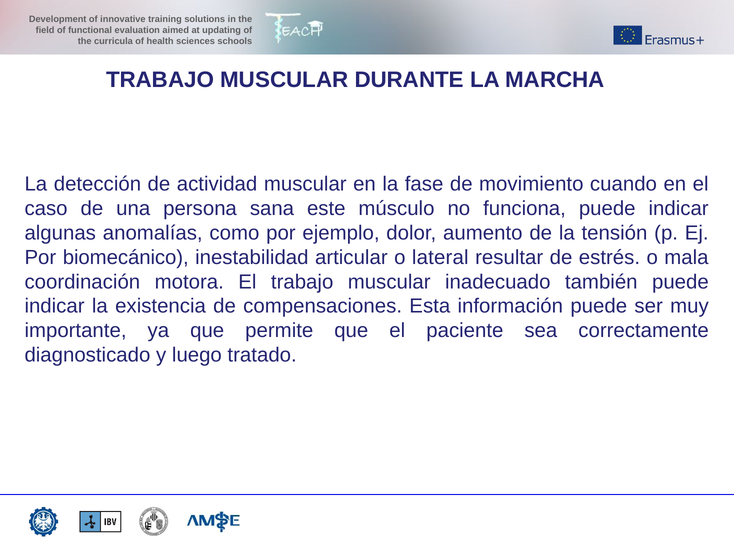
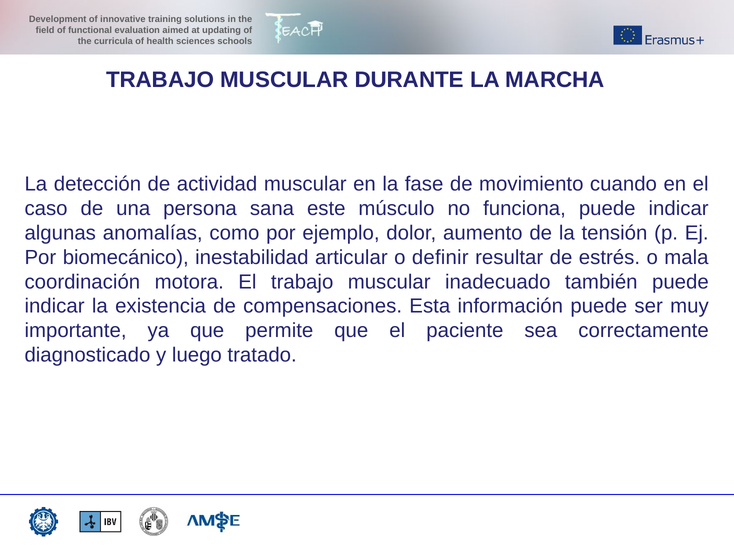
lateral: lateral -> definir (440, 258)
